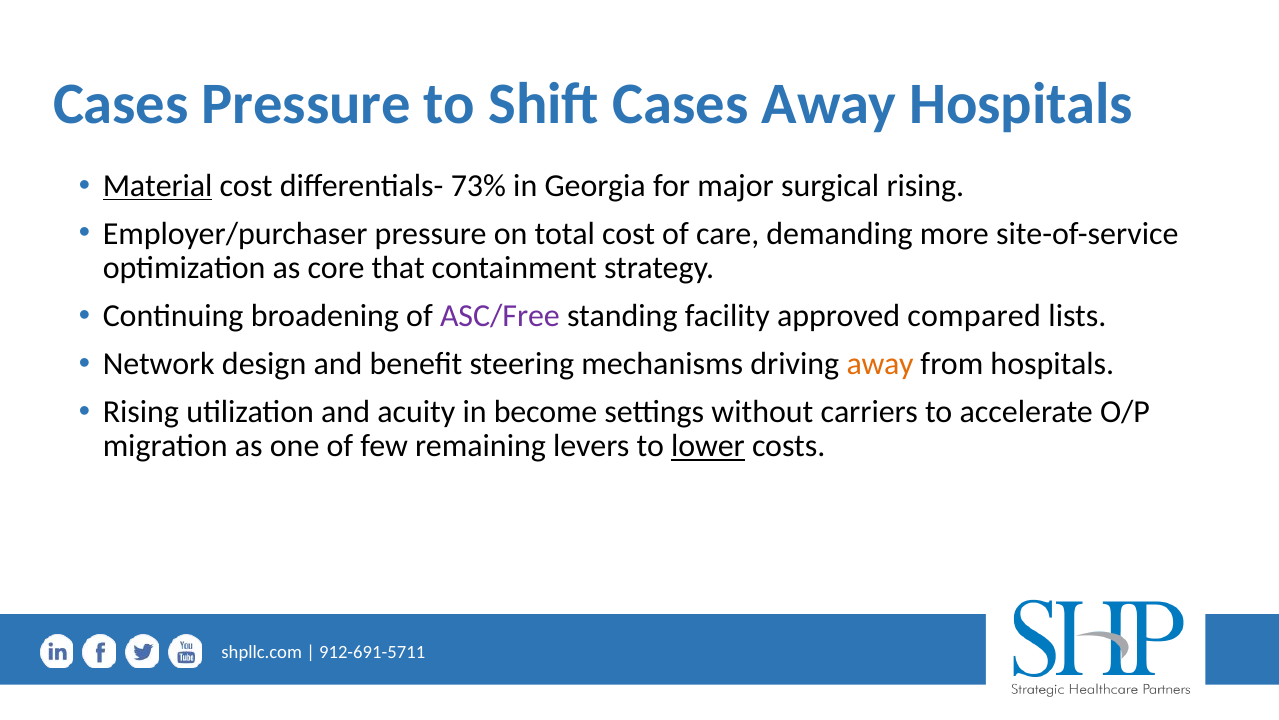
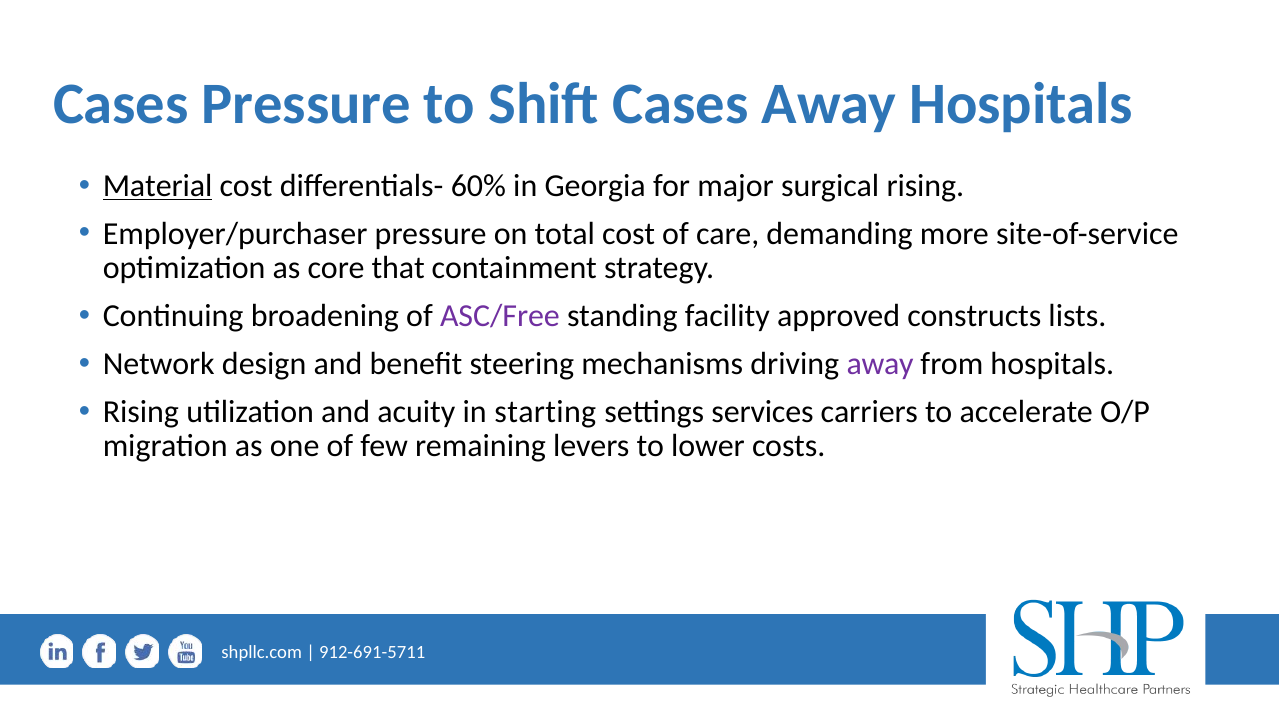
73%: 73% -> 60% (478, 186)
compared: compared -> constructs (974, 316)
away colour: orange -> purple (880, 364)
become: become -> starting (545, 412)
without: without -> services (763, 412)
lower underline: present -> none (708, 446)
